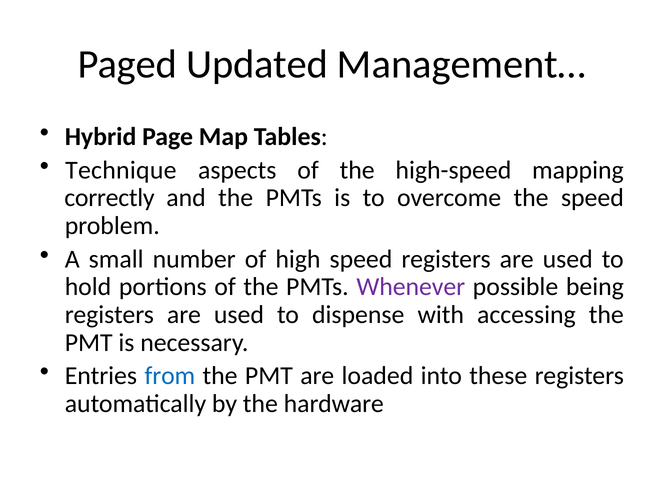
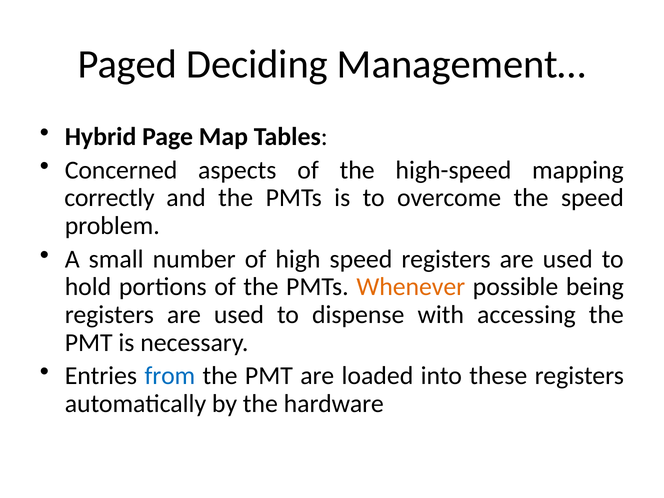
Updated: Updated -> Deciding (257, 64)
Technique: Technique -> Concerned (121, 170)
Whenever colour: purple -> orange (411, 287)
